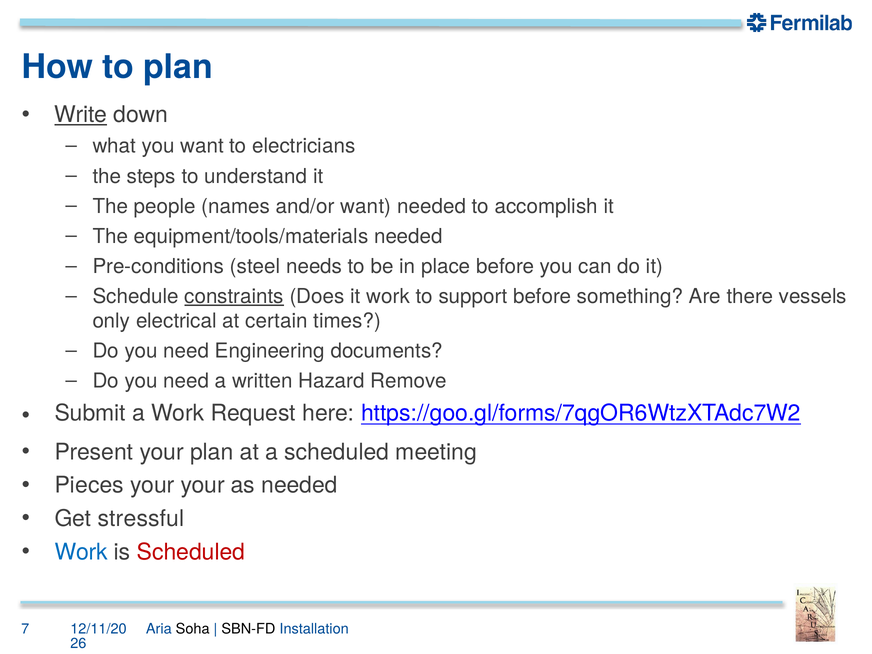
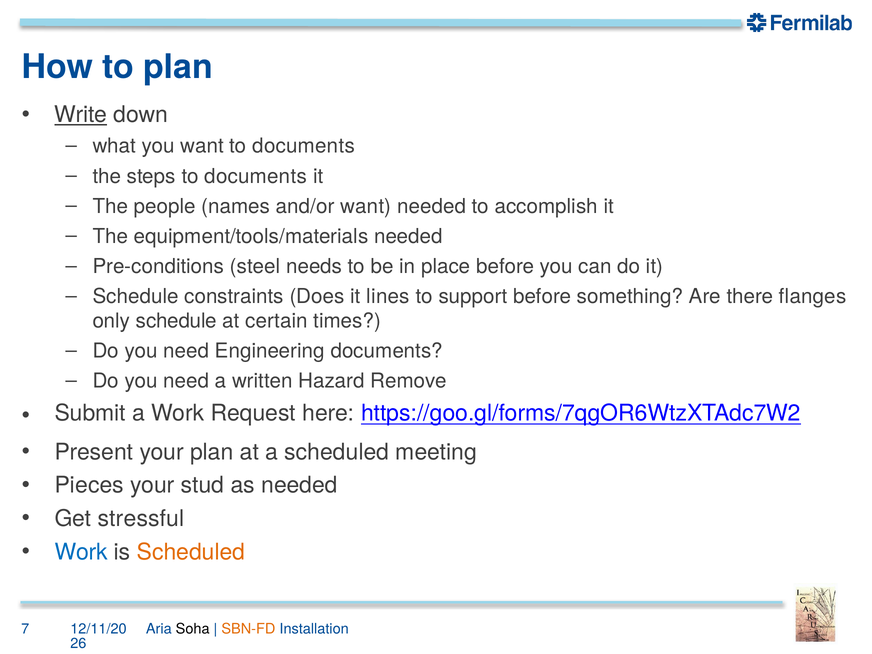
want to electricians: electricians -> documents (304, 146)
steps to understand: understand -> documents (256, 176)
constraints underline: present -> none (234, 296)
it work: work -> lines (388, 296)
vessels: vessels -> flanges (813, 296)
only electrical: electrical -> schedule (176, 321)
your your: your -> stud (203, 485)
Scheduled colour: red -> orange (191, 552)
SBN-FD colour: black -> orange (248, 629)
